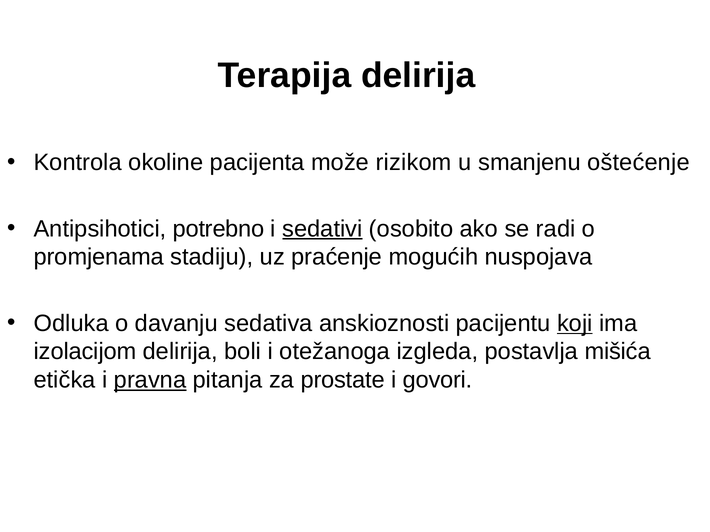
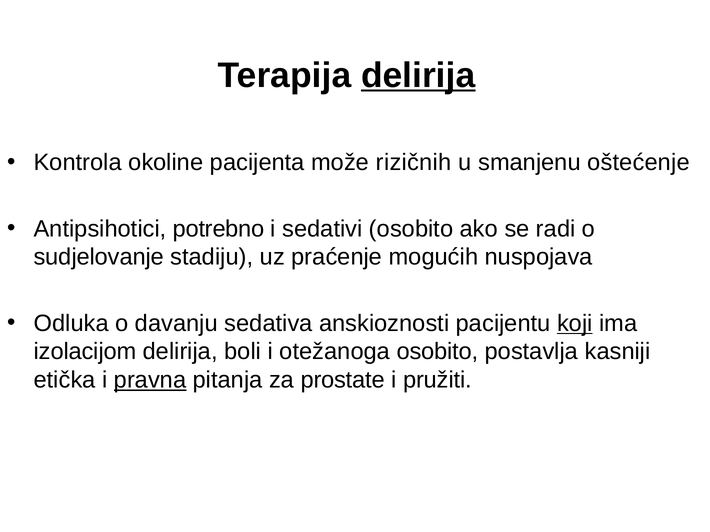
delirija underline: none -> present (418, 75)
rizikom: rizikom -> rizičnih (414, 163)
sedativi underline: present -> none (322, 229)
promjenama: promjenama -> sudjelovanje (99, 257)
otežanoga izgleda: izgleda -> osobito (437, 352)
mišića: mišića -> kasniji (618, 352)
govori: govori -> pružiti (437, 380)
